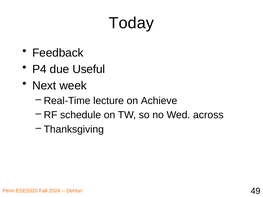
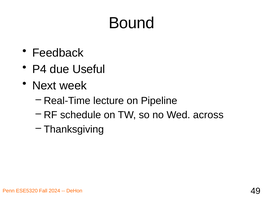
Today: Today -> Bound (132, 23)
Achieve: Achieve -> Pipeline (159, 101)
